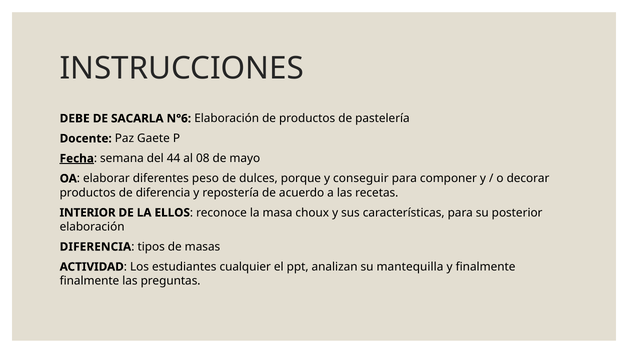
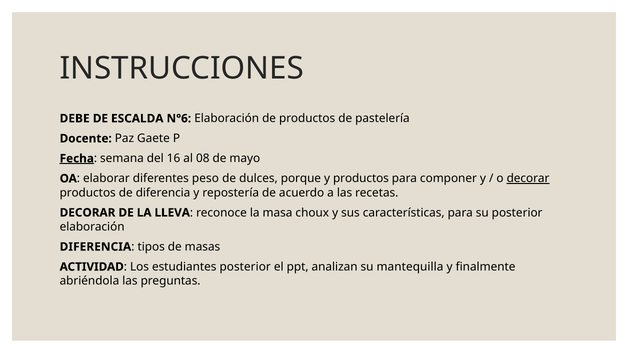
SACARLA: SACARLA -> ESCALDA (137, 119)
44: 44 -> 16 (174, 159)
y conseguir: conseguir -> productos (361, 179)
decorar underline: none -> present (528, 179)
INTERIOR: INTERIOR -> DECORAR (88, 213)
ELLOS: ELLOS -> LLEVA (172, 213)
estudiantes cualquier: cualquier -> posterior (245, 267)
finalmente: finalmente -> abriéndola (89, 281)
